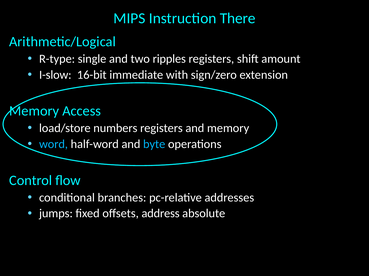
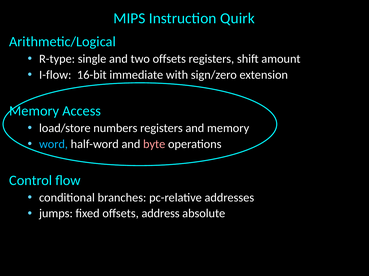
There: There -> Quirk (238, 18)
two ripples: ripples -> offsets (169, 59)
I-slow: I-slow -> I-flow (55, 75)
byte colour: light blue -> pink (154, 144)
